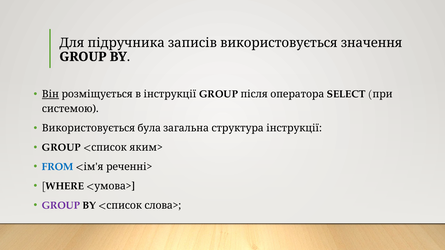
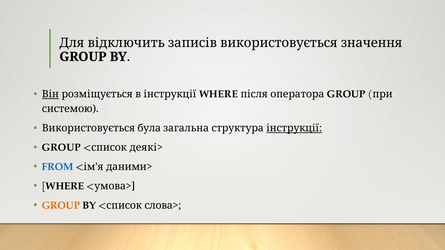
підручника: підручника -> відключить (126, 43)
інструкції GROUP: GROUP -> WHERE (218, 94)
оператора SELECT: SELECT -> GROUP (346, 94)
інструкції underline: none -> present (294, 128)
яким>: яким> -> деякі> (146, 148)
реченні>: реченні> -> даними> (129, 167)
GROUP colour: purple -> orange (61, 206)
